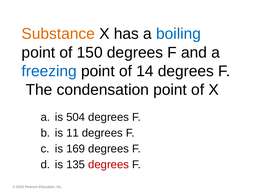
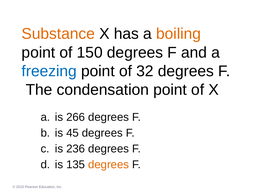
boiling colour: blue -> orange (179, 34)
14: 14 -> 32 (145, 71)
504: 504 -> 266 (76, 117)
11: 11 -> 45 (72, 133)
169: 169 -> 236 (76, 148)
degrees colour: red -> orange (109, 164)
